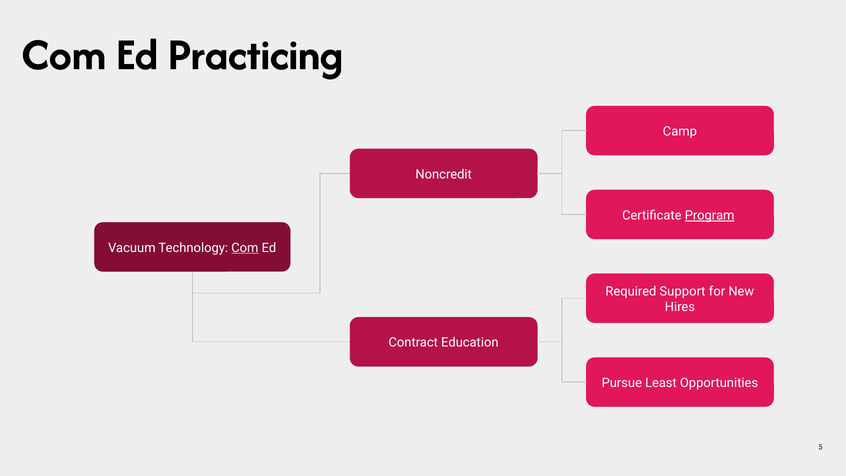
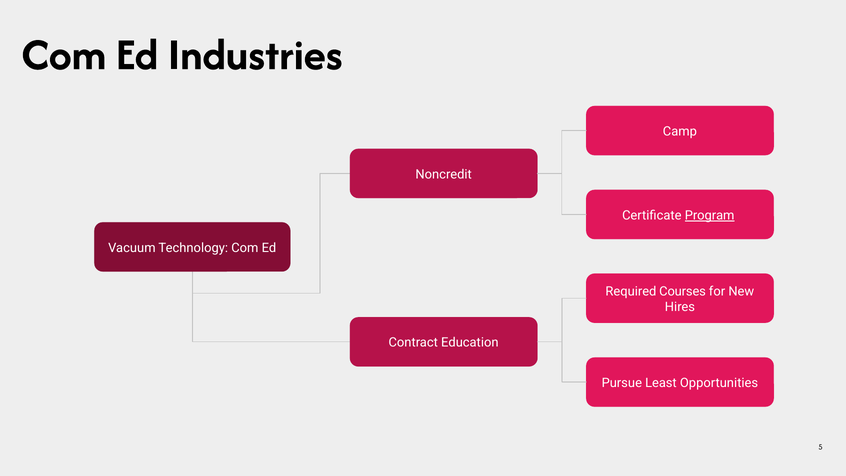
Practicing: Practicing -> Industries (255, 54)
Com underline: present -> none (245, 248)
Support: Support -> Courses (683, 291)
